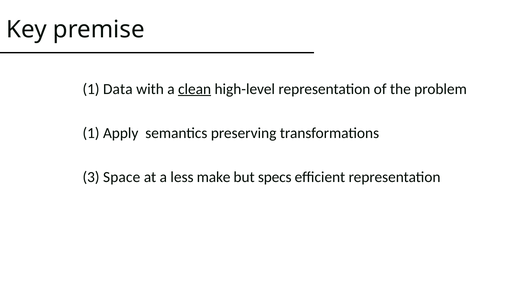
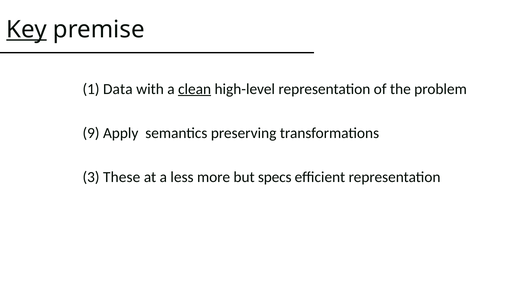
Key underline: none -> present (27, 30)
1: 1 -> 9 (91, 133)
Space: Space -> These (122, 177)
make: make -> more (214, 177)
